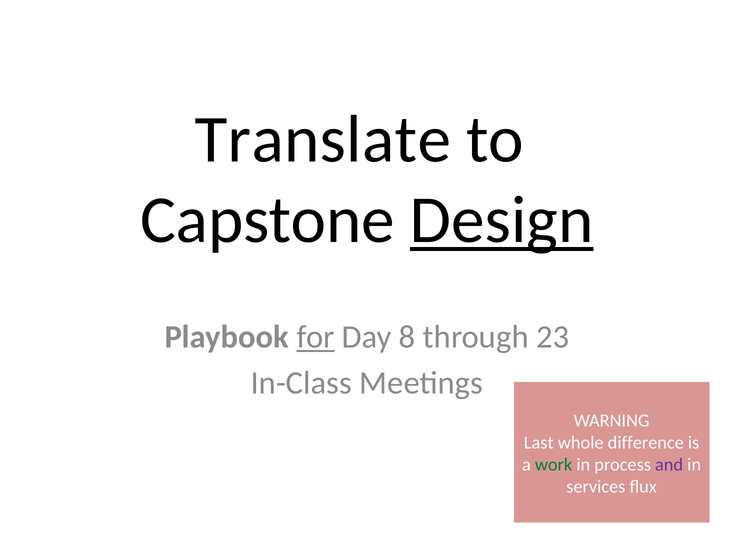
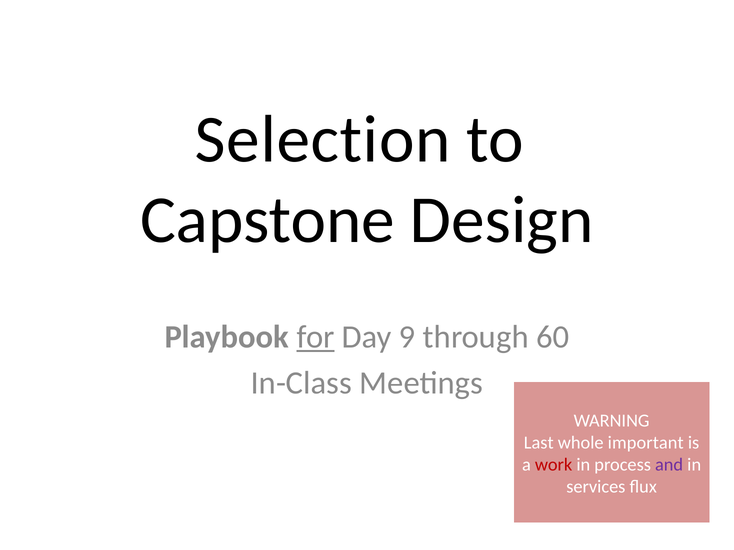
Translate: Translate -> Selection (323, 140)
Design underline: present -> none (502, 220)
8: 8 -> 9 (407, 338)
23: 23 -> 60 (553, 338)
difference: difference -> important (646, 443)
work colour: green -> red (554, 465)
